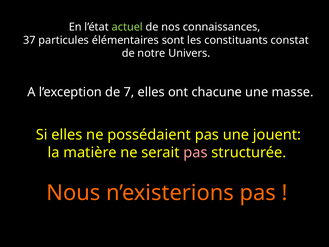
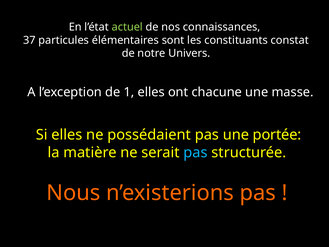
7: 7 -> 1 (129, 92)
jouent: jouent -> portée (277, 135)
pas colour: pink -> light blue (196, 152)
